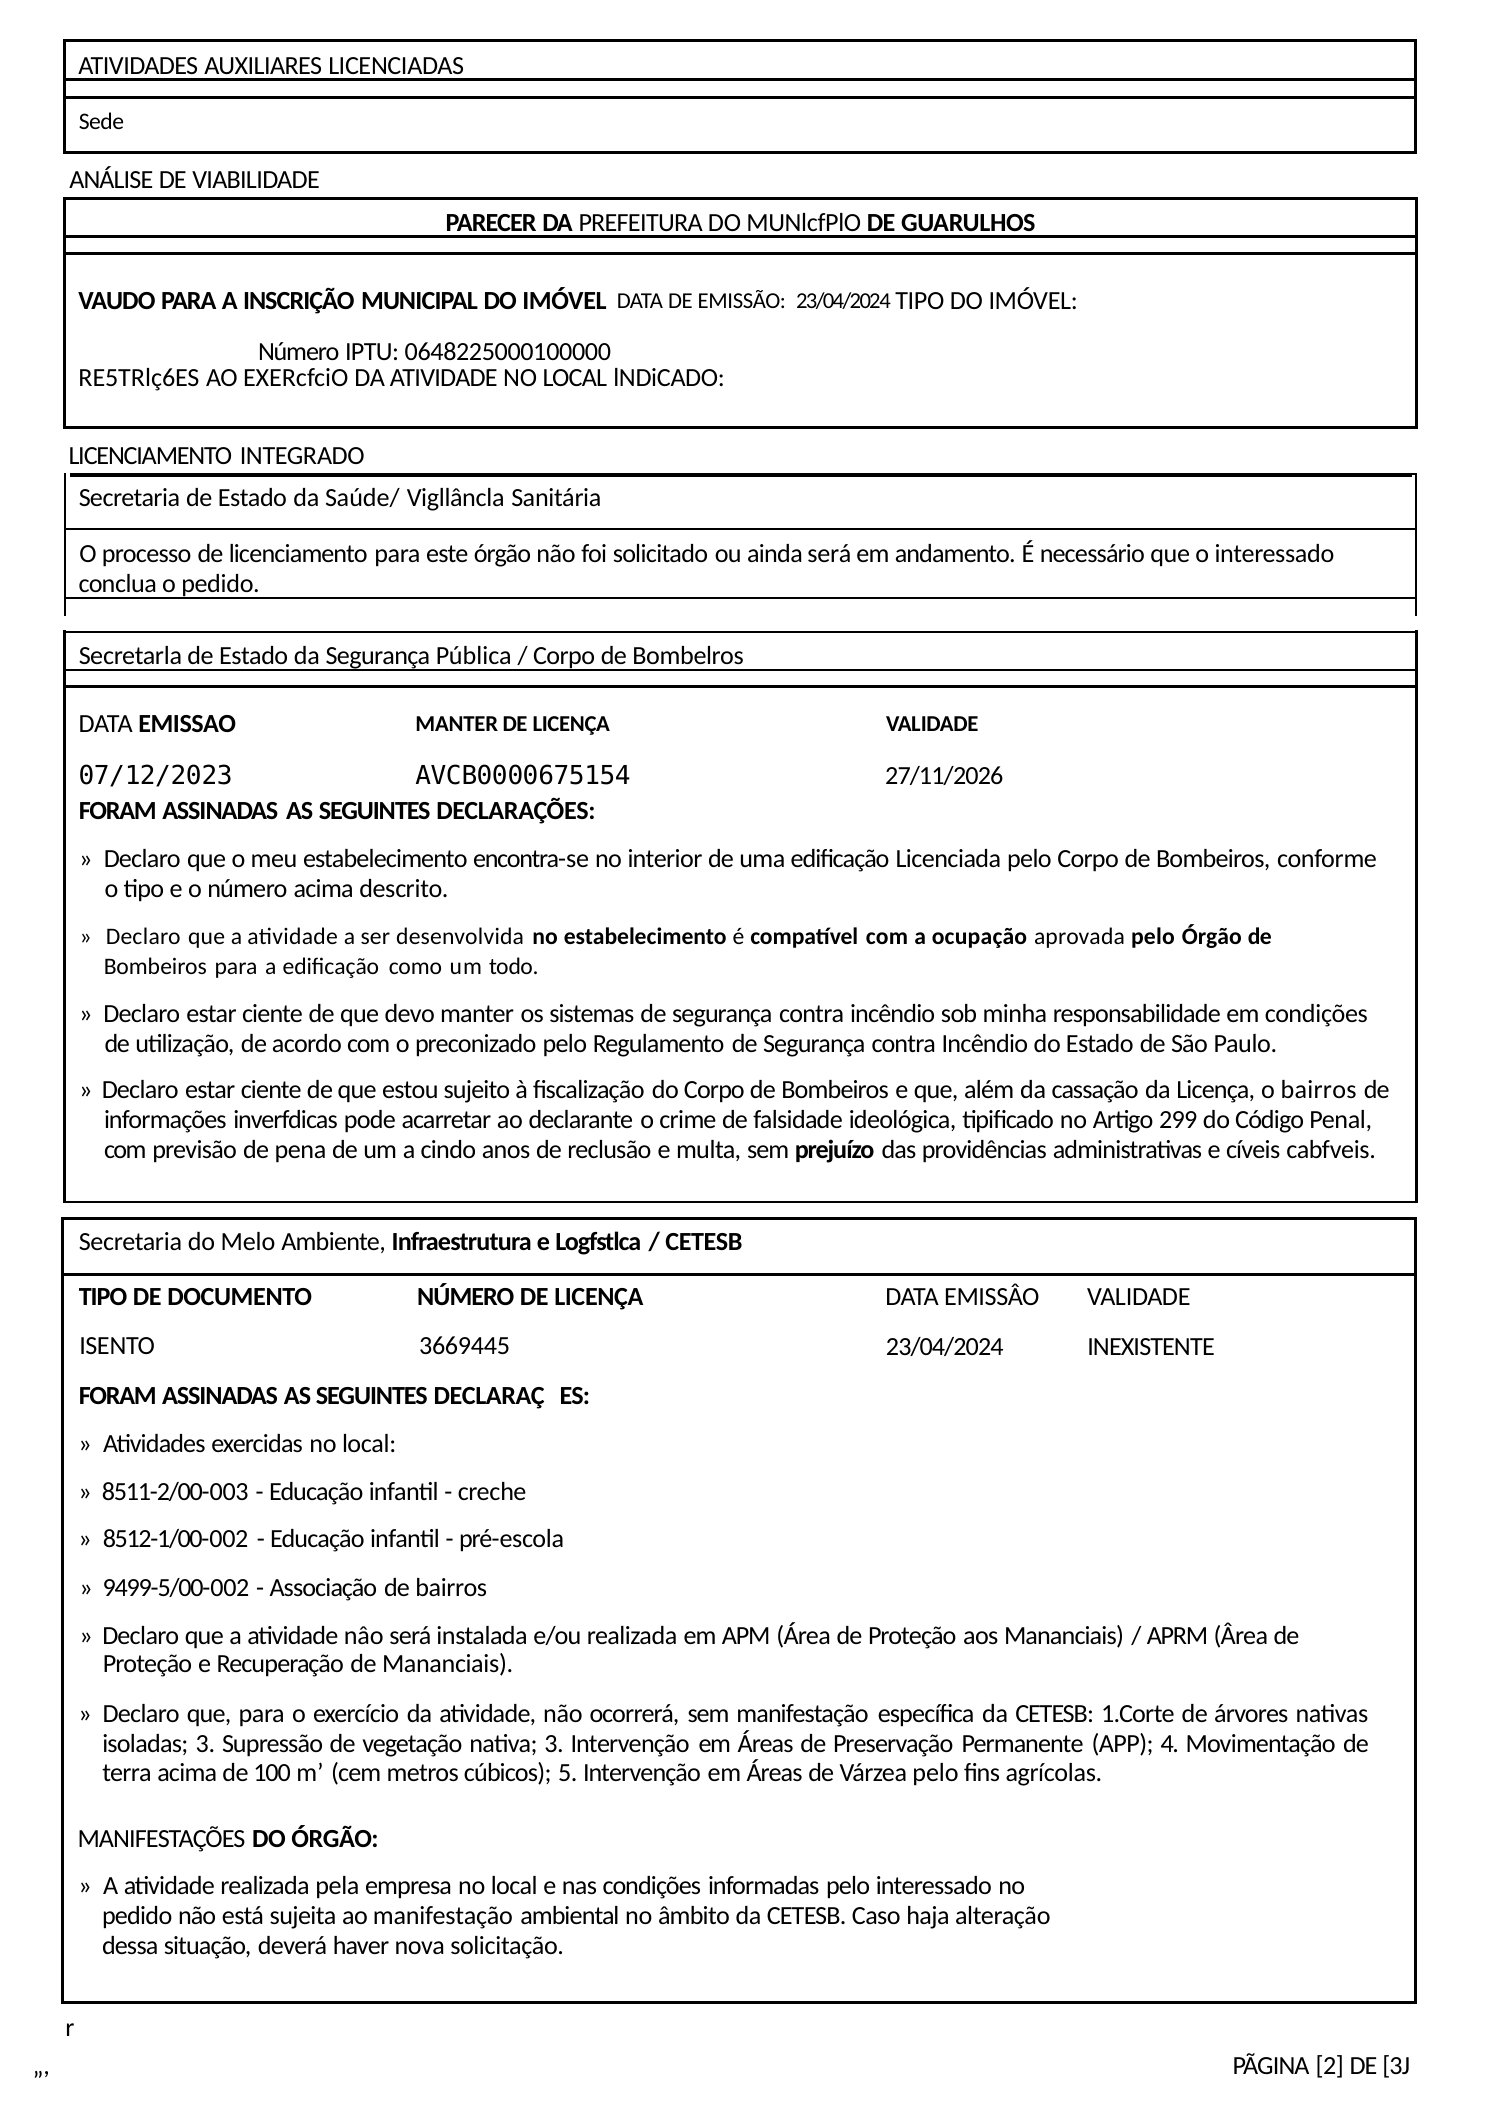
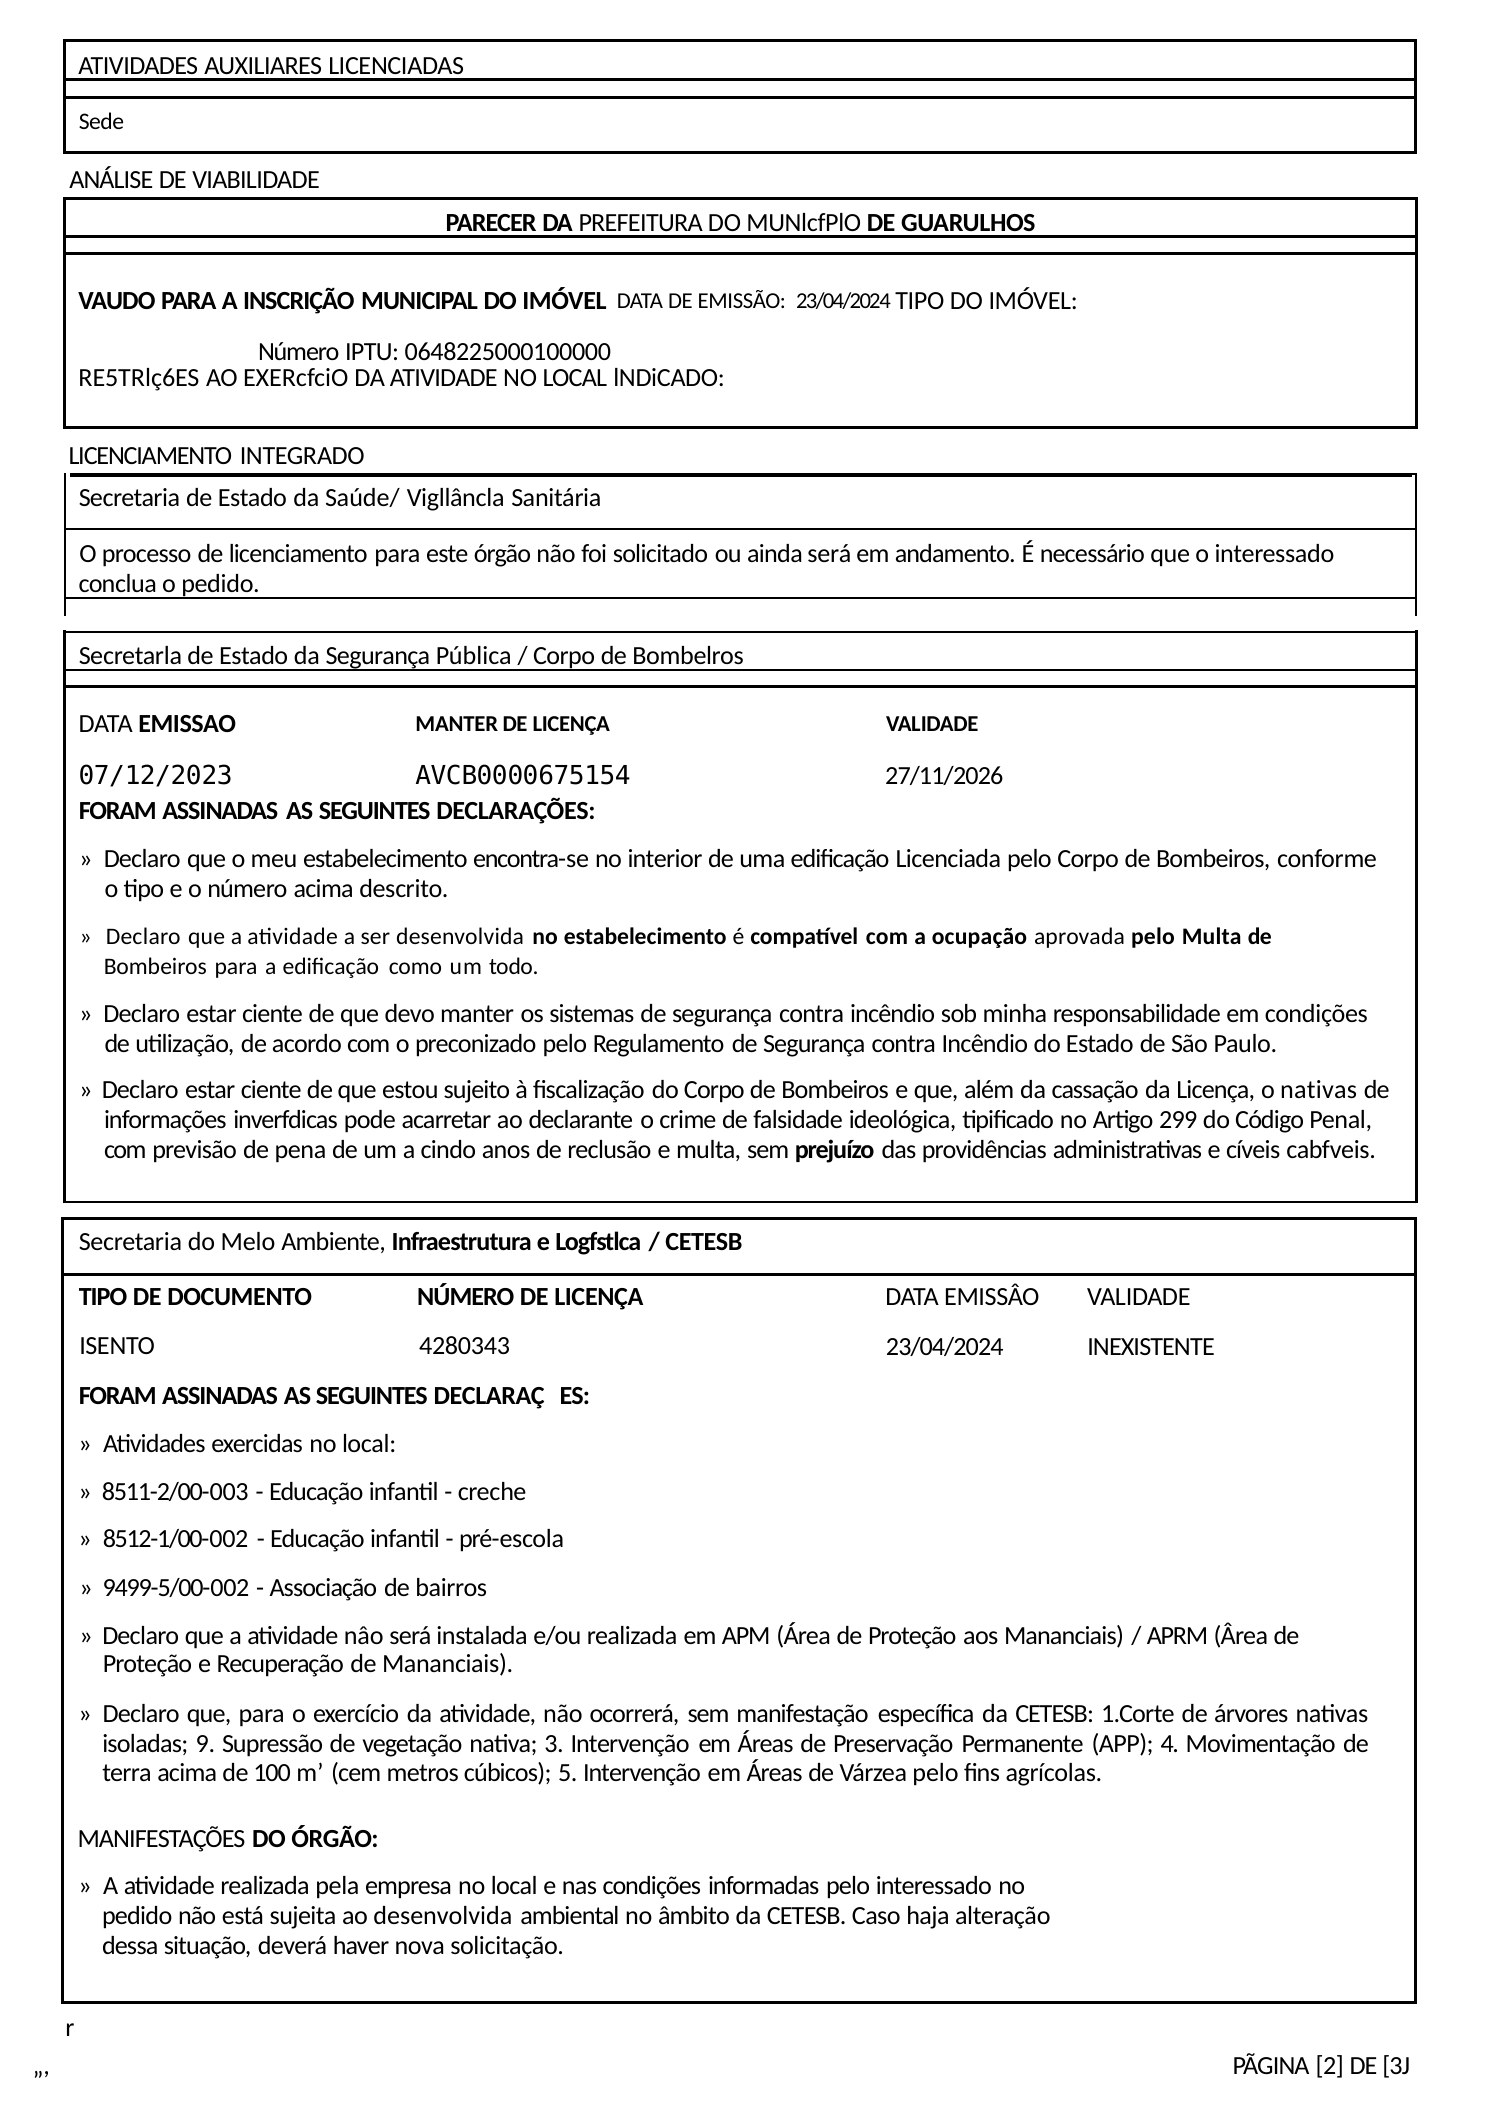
pelo Órgão: Órgão -> Multa (1212, 937)
o bairros: bairros -> nativas (1319, 1090)
3669445: 3669445 -> 4280343 (465, 1346)
isoladas 3: 3 -> 9 (205, 1744)
ao manifestação: manifestação -> desenvolvida (443, 1917)
